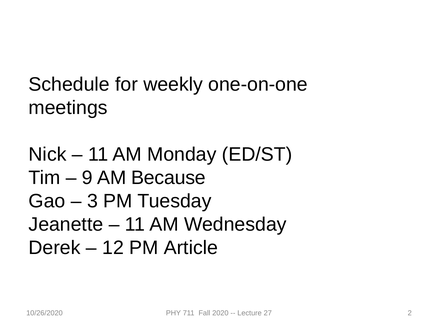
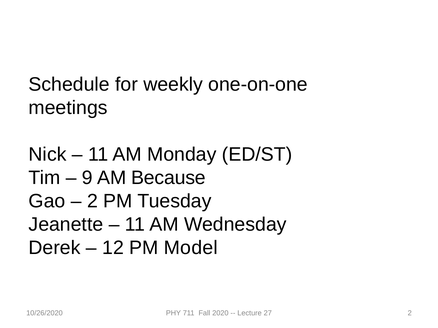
3: 3 -> 2 (92, 201)
Article: Article -> Model (191, 248)
